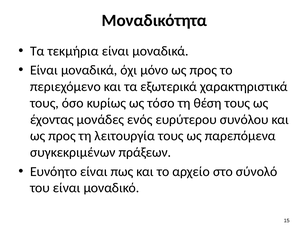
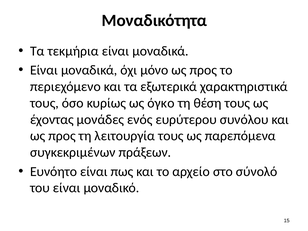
τόσο: τόσο -> όγκο (161, 103)
